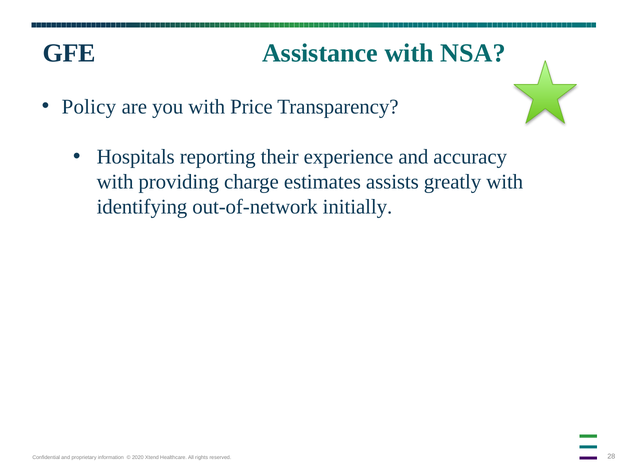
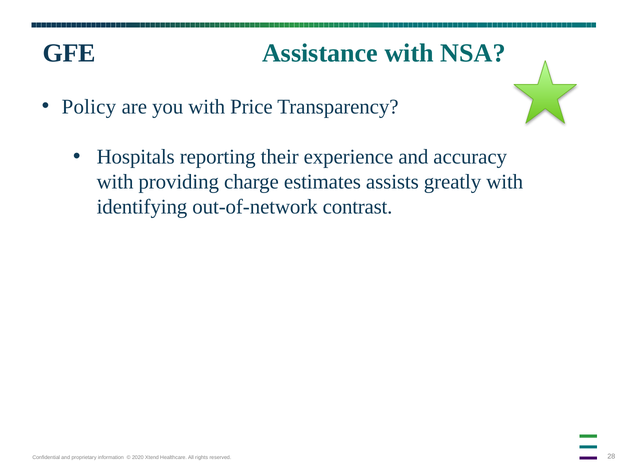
initially: initially -> contrast (358, 207)
